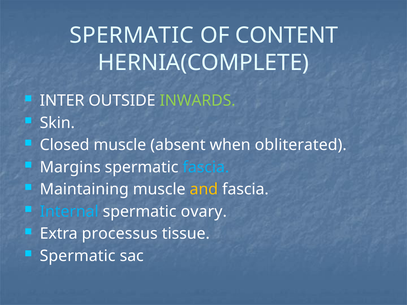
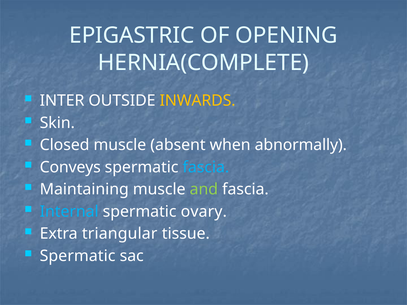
SPERMATIC: SPERMATIC -> EPIGASTRIC (132, 35)
CONTENT: CONTENT -> OPENING (286, 35)
INWARDS colour: light green -> yellow (198, 101)
obliterated: obliterated -> abnormally (301, 145)
Margins: Margins -> Conveys (70, 167)
and colour: yellow -> light green (204, 190)
processus: processus -> triangular (120, 234)
